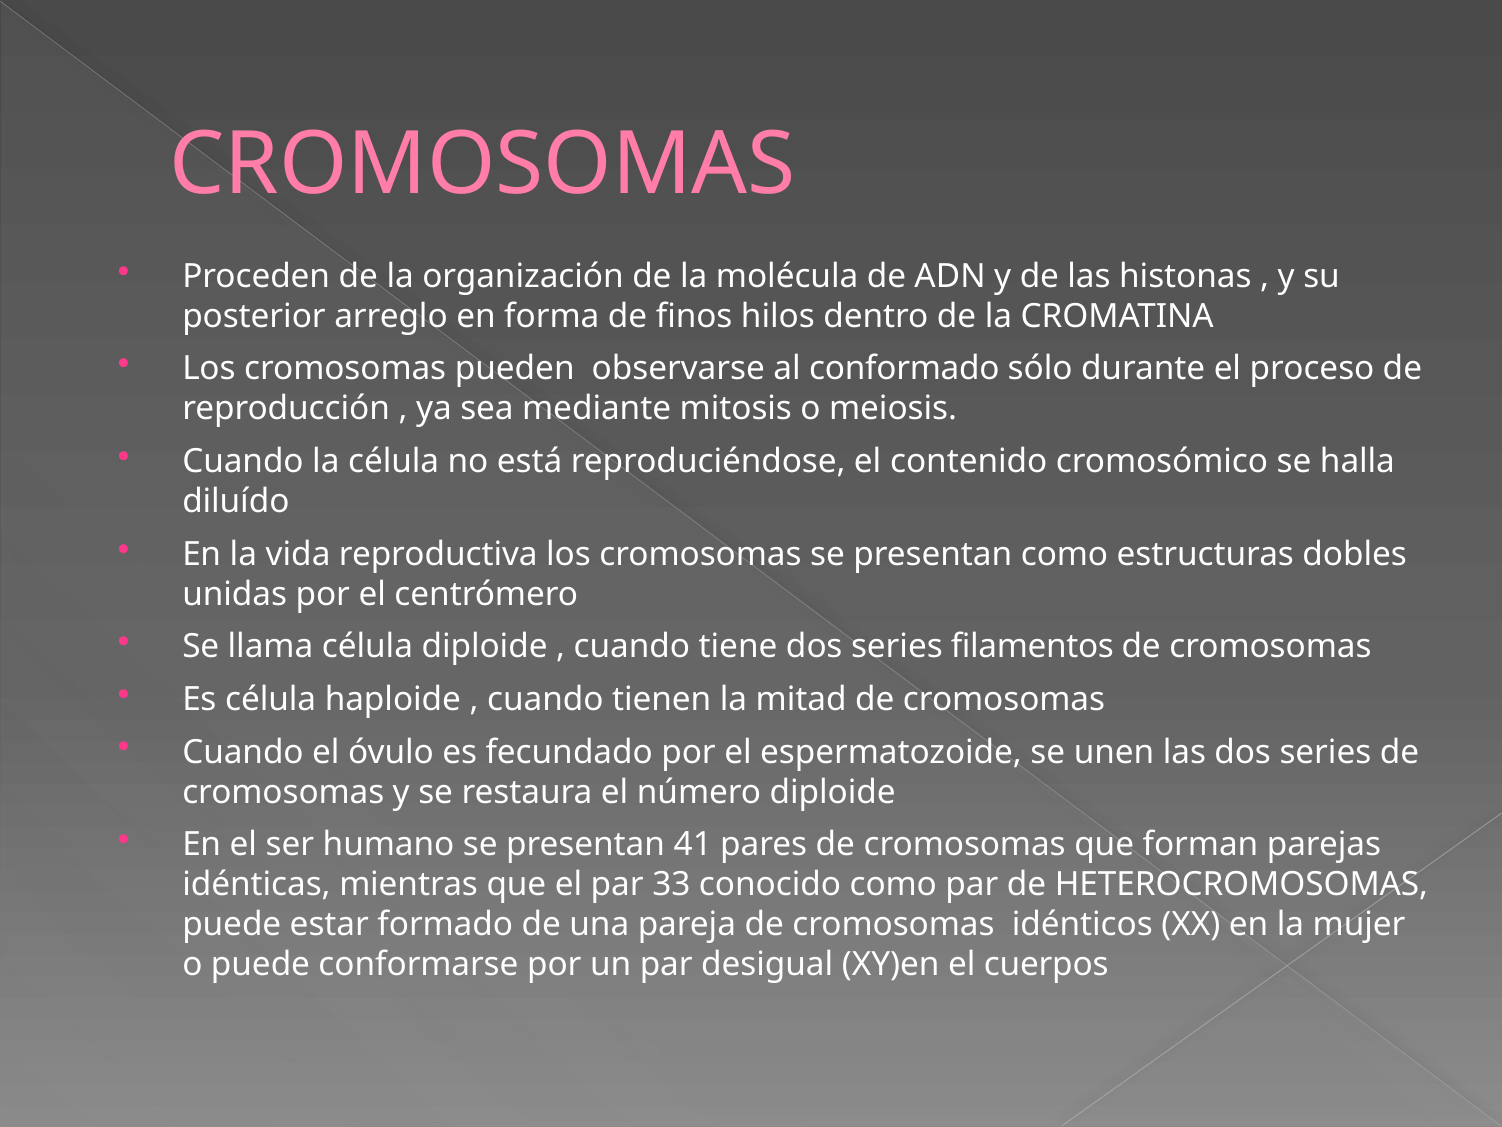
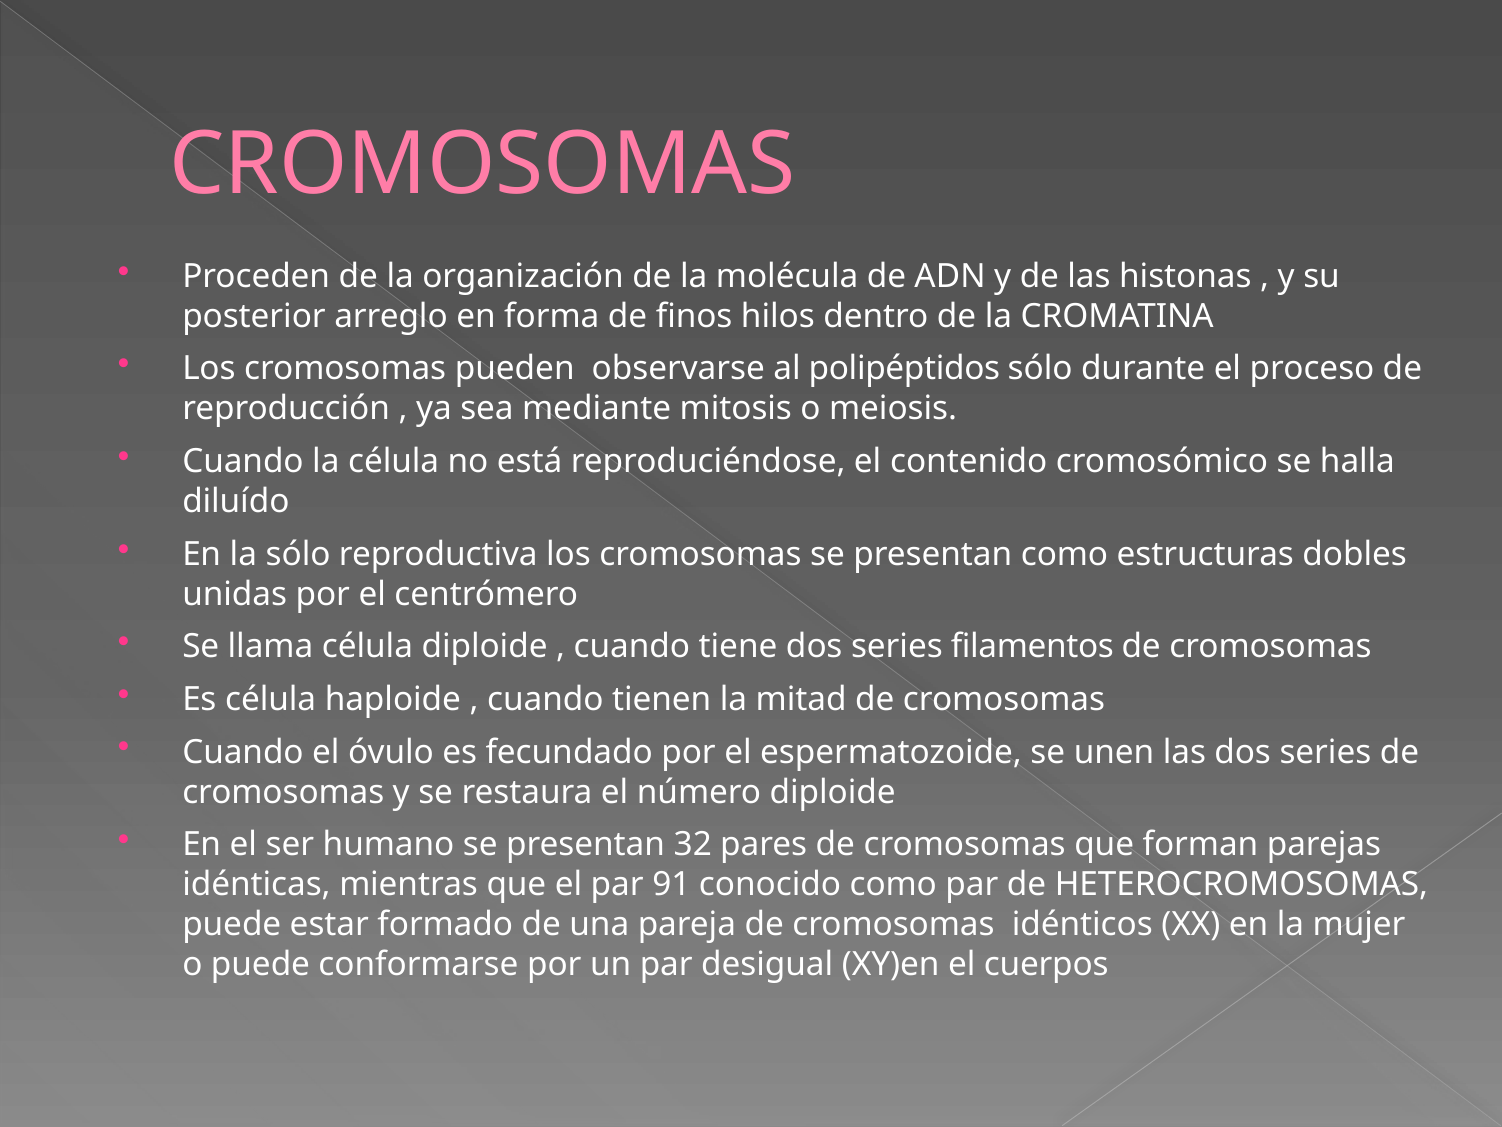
conformado: conformado -> polipéptidos (904, 369)
la vida: vida -> sólo (298, 554)
41: 41 -> 32 (693, 844)
33: 33 -> 91 (671, 884)
